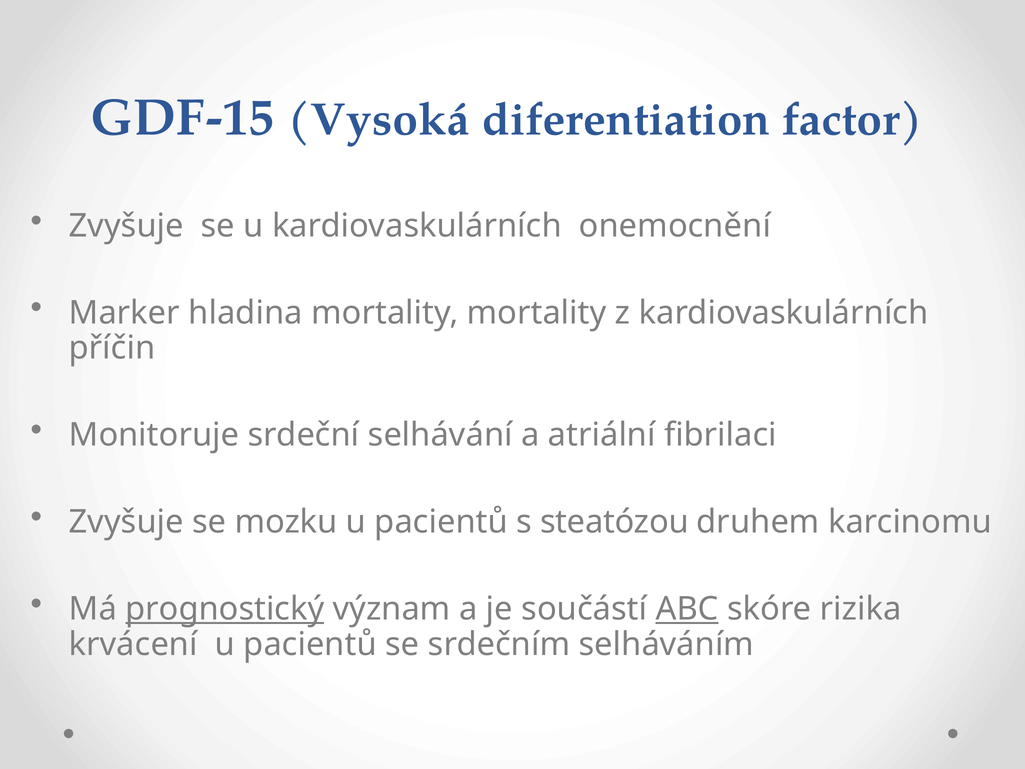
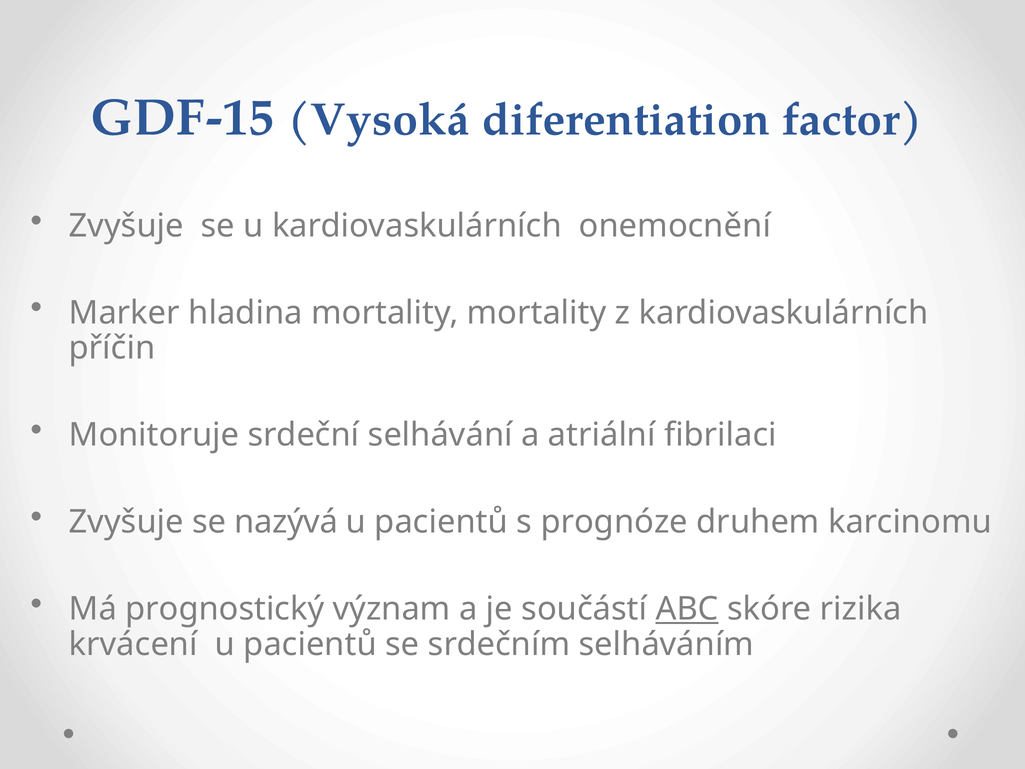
mozku: mozku -> nazývá (286, 522)
steatózou: steatózou -> prognóze (614, 522)
prognostický underline: present -> none (225, 609)
